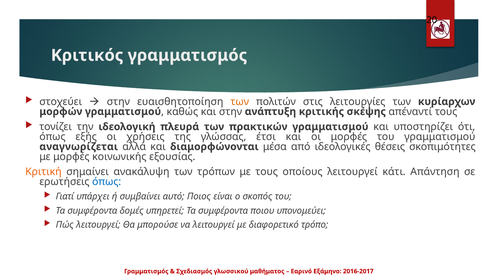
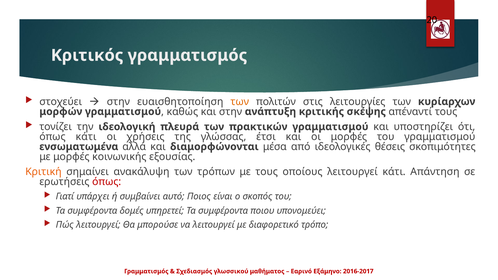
όπως εξής: εξής -> κάτι (86, 137)
αναγνωρίζεται: αναγνωρίζεται -> ενσωματωμένα (79, 147)
όπως colour: blue -> red (107, 182)
